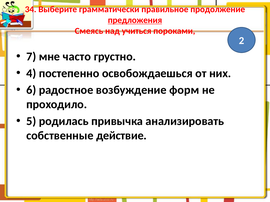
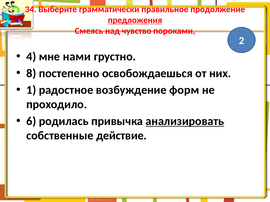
учиться: учиться -> чувство (137, 31)
7: 7 -> 4 (31, 57)
часто: часто -> нами (77, 57)
4: 4 -> 8 (31, 73)
6: 6 -> 1 (31, 90)
5: 5 -> 6 (31, 121)
анализировать underline: none -> present (185, 121)
